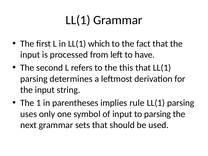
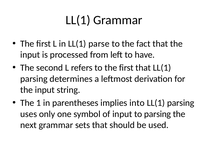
which: which -> parse (99, 44)
to the this: this -> first (126, 68)
rule: rule -> into (137, 103)
